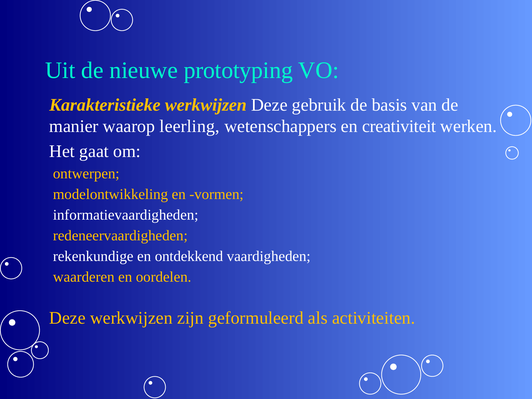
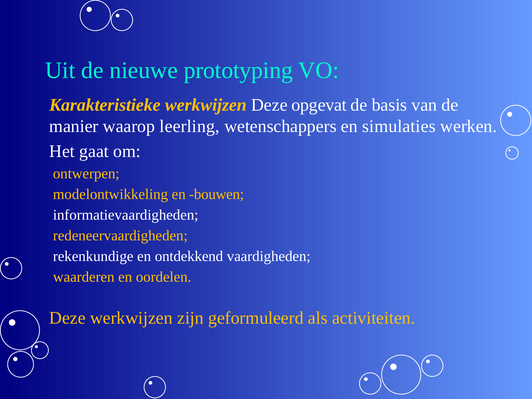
gebruik: gebruik -> opgevat (319, 105)
creativiteit: creativiteit -> simulaties (399, 126)
vormen: vormen -> bouwen (217, 194)
